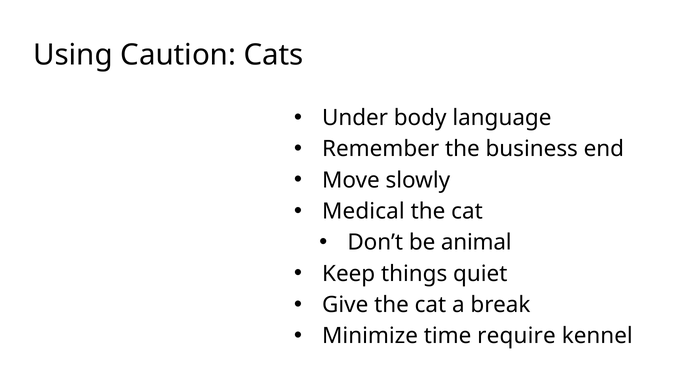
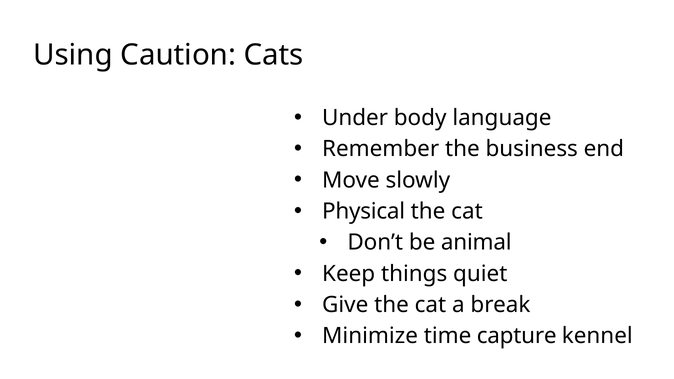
Medical: Medical -> Physical (364, 211)
require: require -> capture (517, 336)
